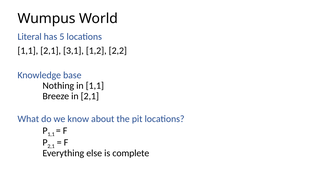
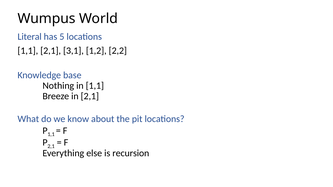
complete: complete -> recursion (131, 154)
